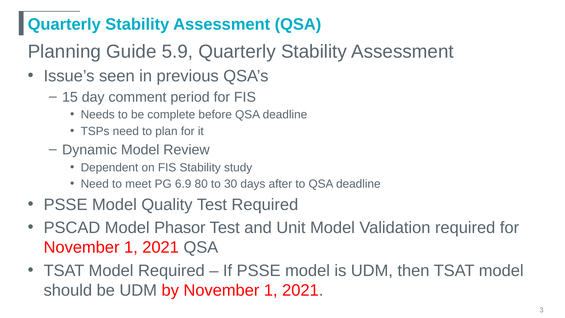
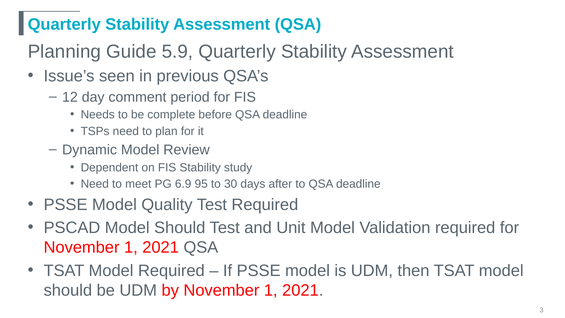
15: 15 -> 12 (70, 97)
80: 80 -> 95 (201, 184)
PSCAD Model Phasor: Phasor -> Should (180, 228)
